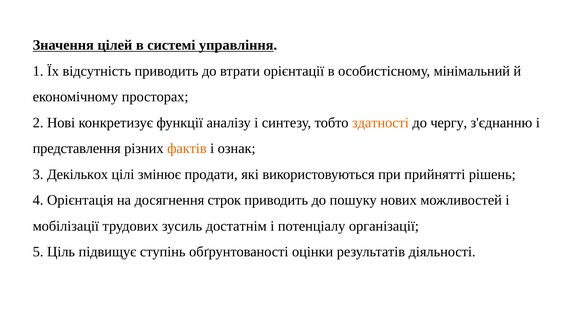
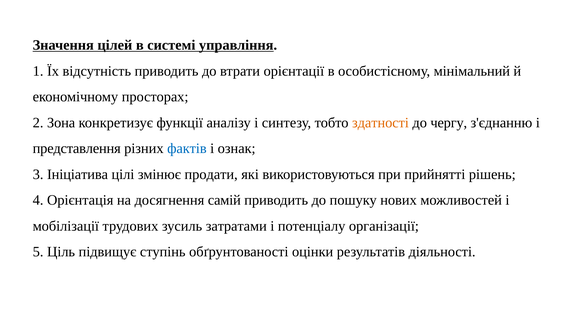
Нові: Нові -> Зона (61, 123)
фактів colour: orange -> blue (187, 148)
Декількох: Декількох -> Ініціатива (78, 174)
строк: строк -> самій (224, 200)
достатнім: достатнім -> затратами (236, 226)
